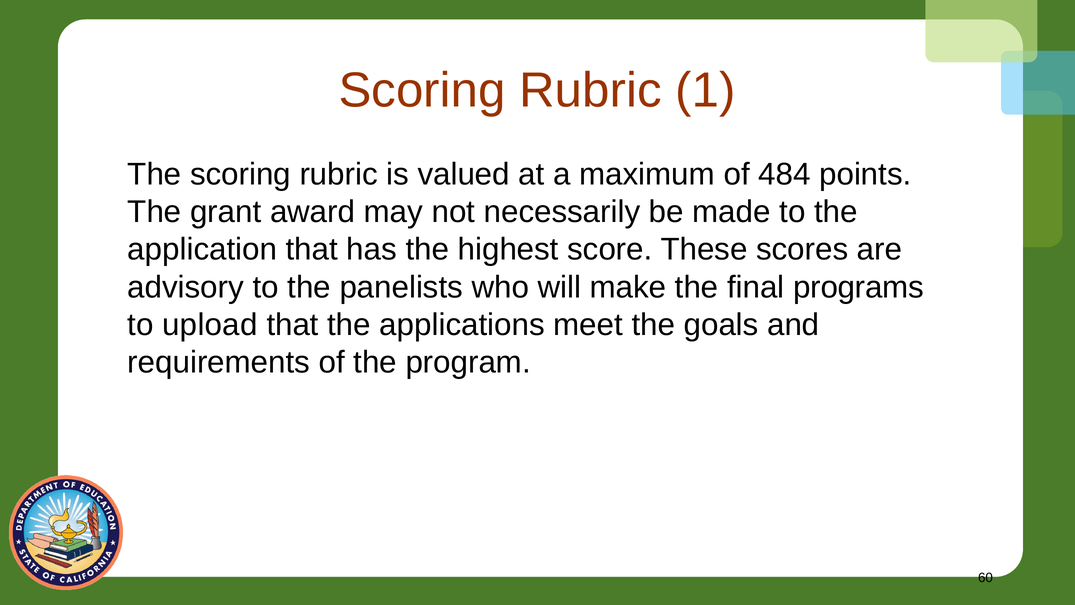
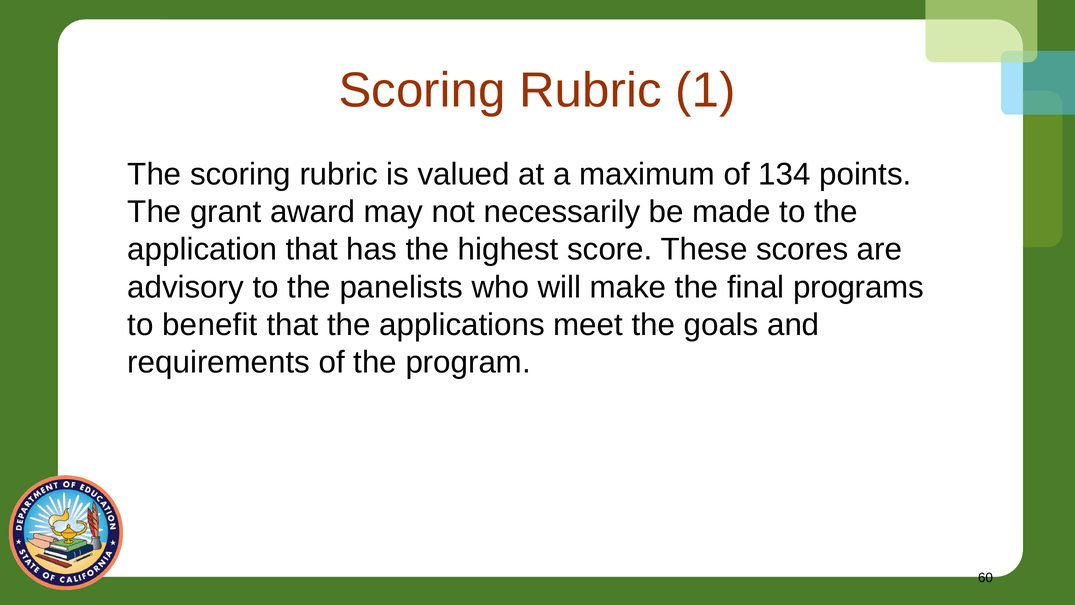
484: 484 -> 134 (784, 174)
upload: upload -> benefit (210, 325)
